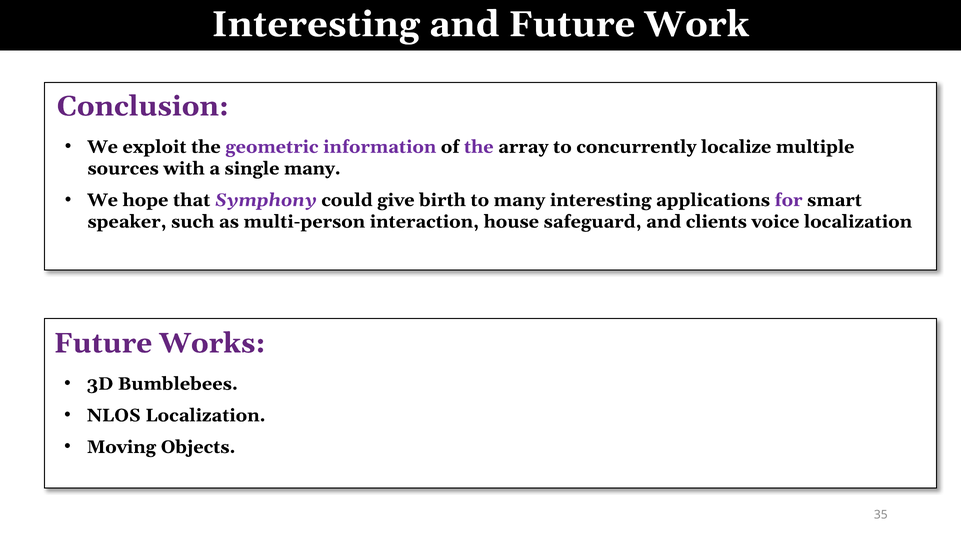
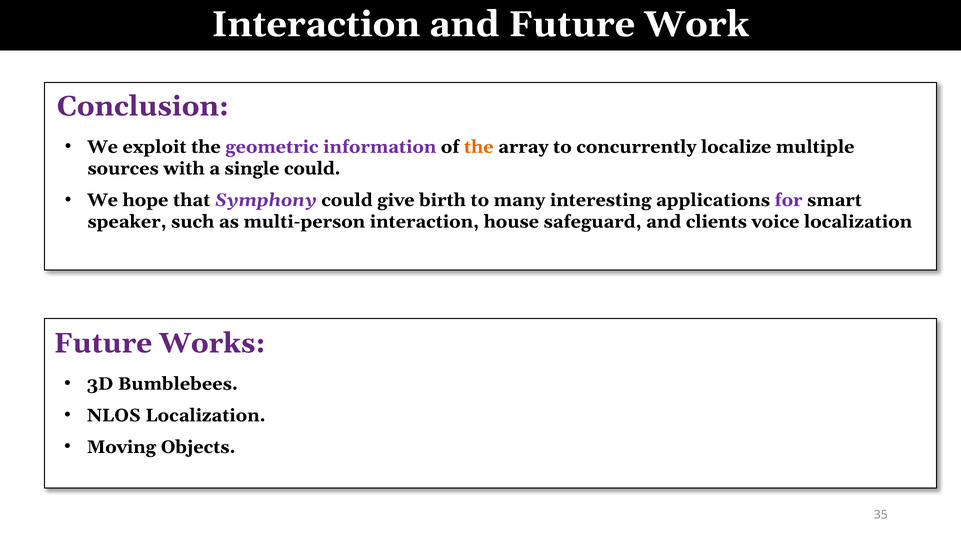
Interesting: Interesting -> Interaction (316, 24)
the colour: purple -> orange (479, 147)
single many: many -> could (312, 169)
